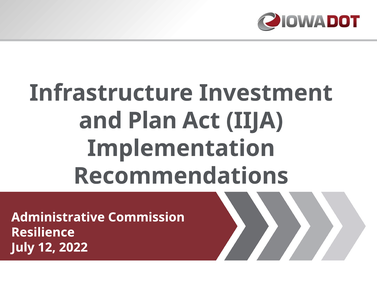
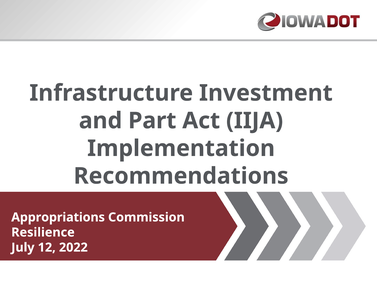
Plan: Plan -> Part (152, 121)
Administrative: Administrative -> Appropriations (58, 217)
